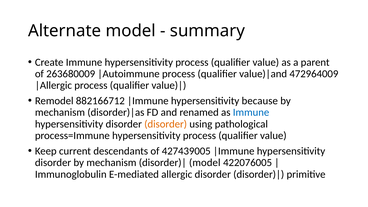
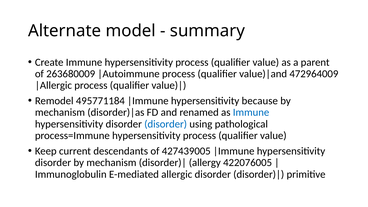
882166712: 882166712 -> 495771184 (100, 101)
disorder colour: orange -> blue (166, 124)
model: model -> allergy (205, 163)
